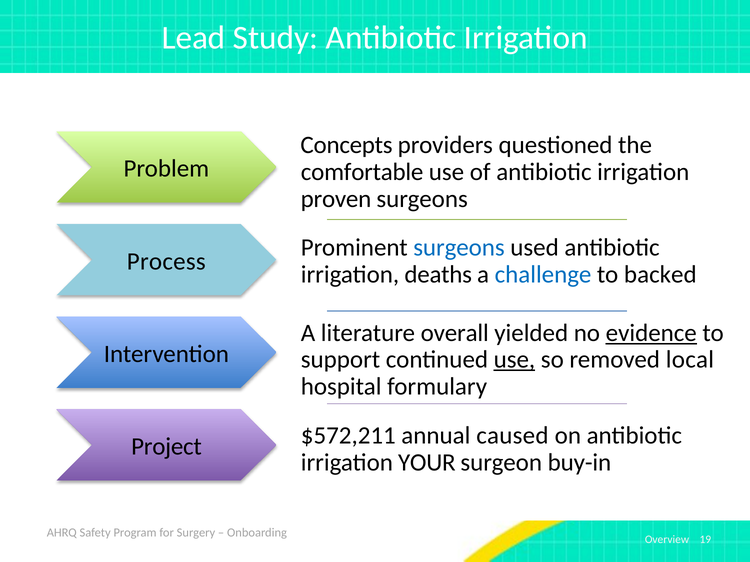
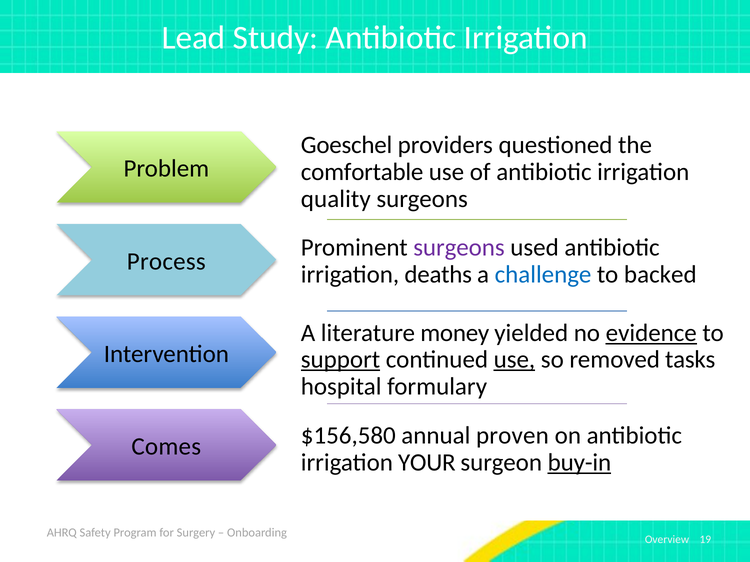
Concepts: Concepts -> Goeschel (347, 145)
proven: proven -> quality (336, 199)
surgeons colour: blue -> purple (459, 248)
overall: overall -> money (455, 333)
support underline: none -> present (341, 360)
local: local -> tasks (690, 360)
$572,211: $572,211 -> $156,580 (348, 436)
caused: caused -> proven (512, 436)
Project: Project -> Comes (166, 447)
buy-in underline: none -> present (579, 463)
